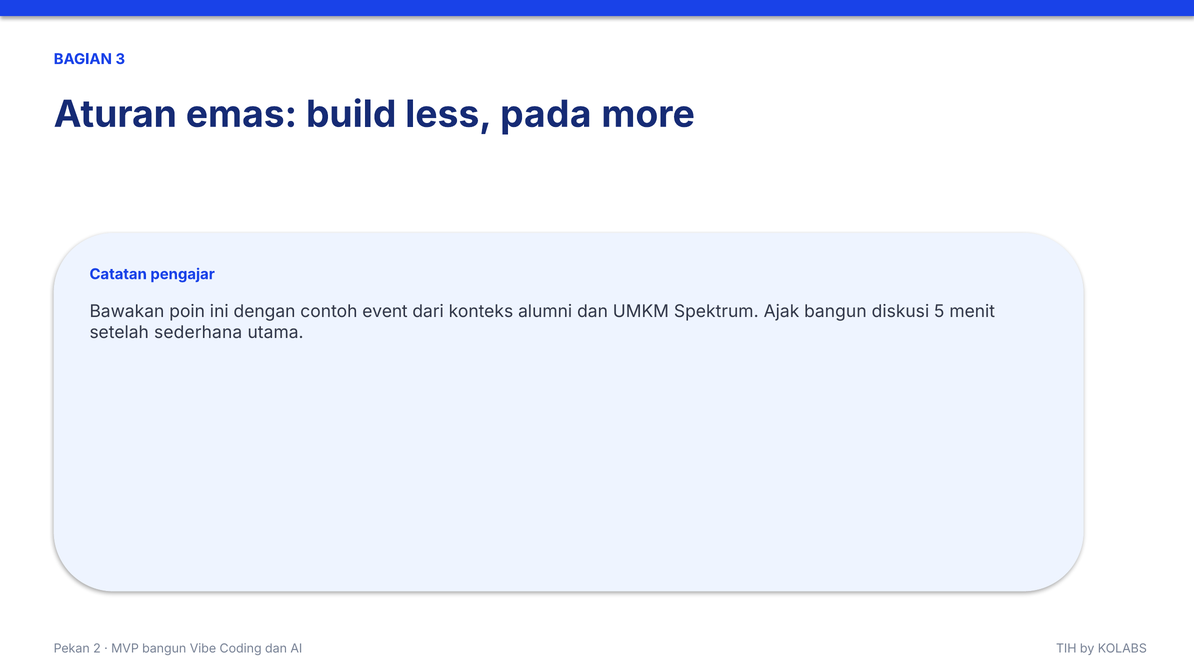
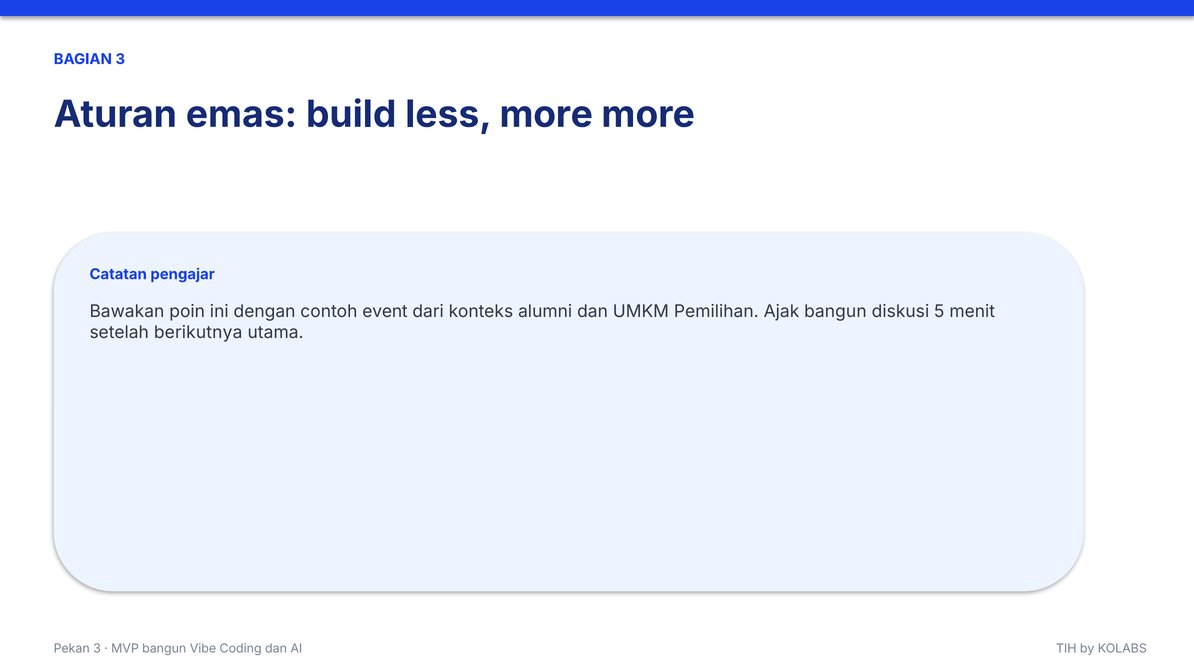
less pada: pada -> more (546, 114)
Spektrum: Spektrum -> Pemilihan (716, 312)
sederhana: sederhana -> berikutnya (198, 332)
Pekan 2: 2 -> 3 (97, 649)
